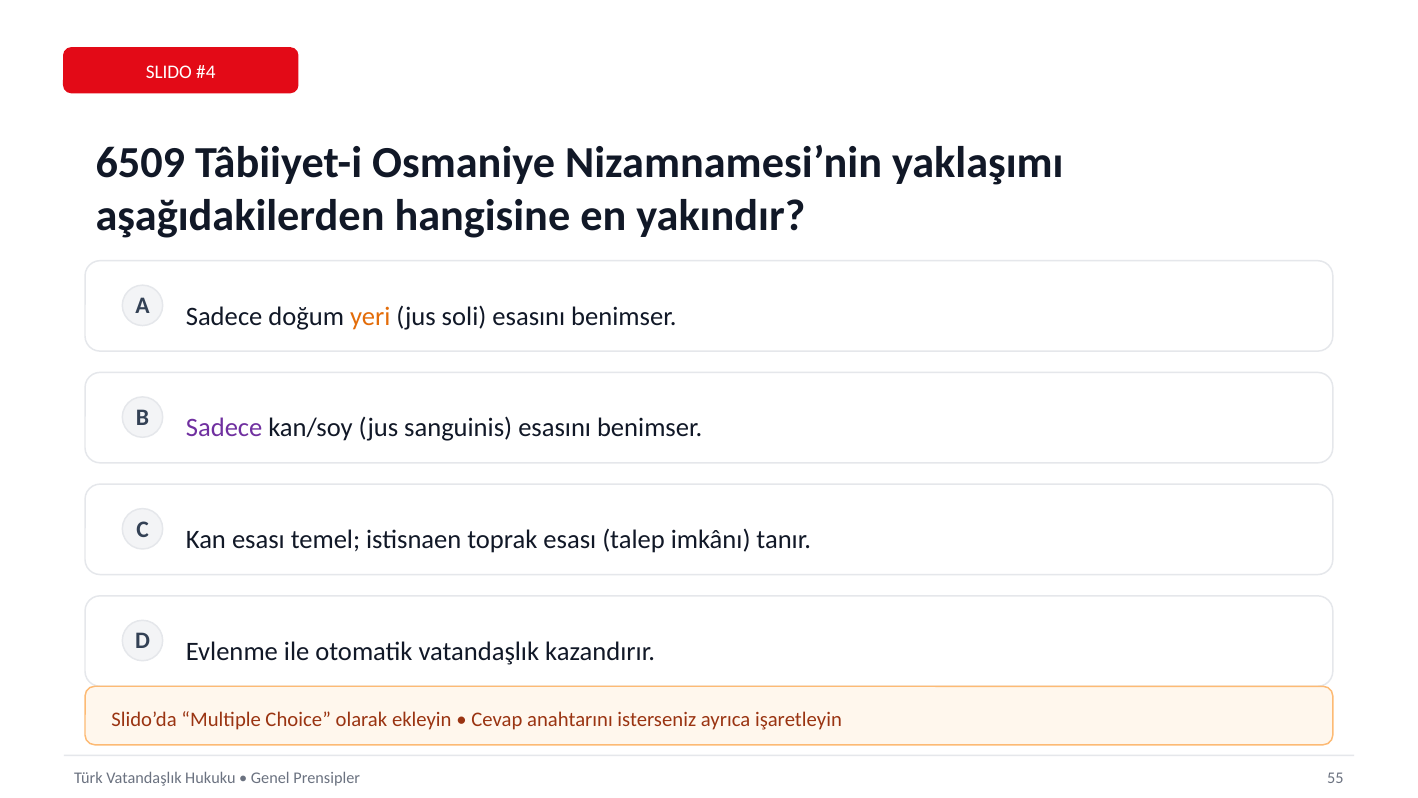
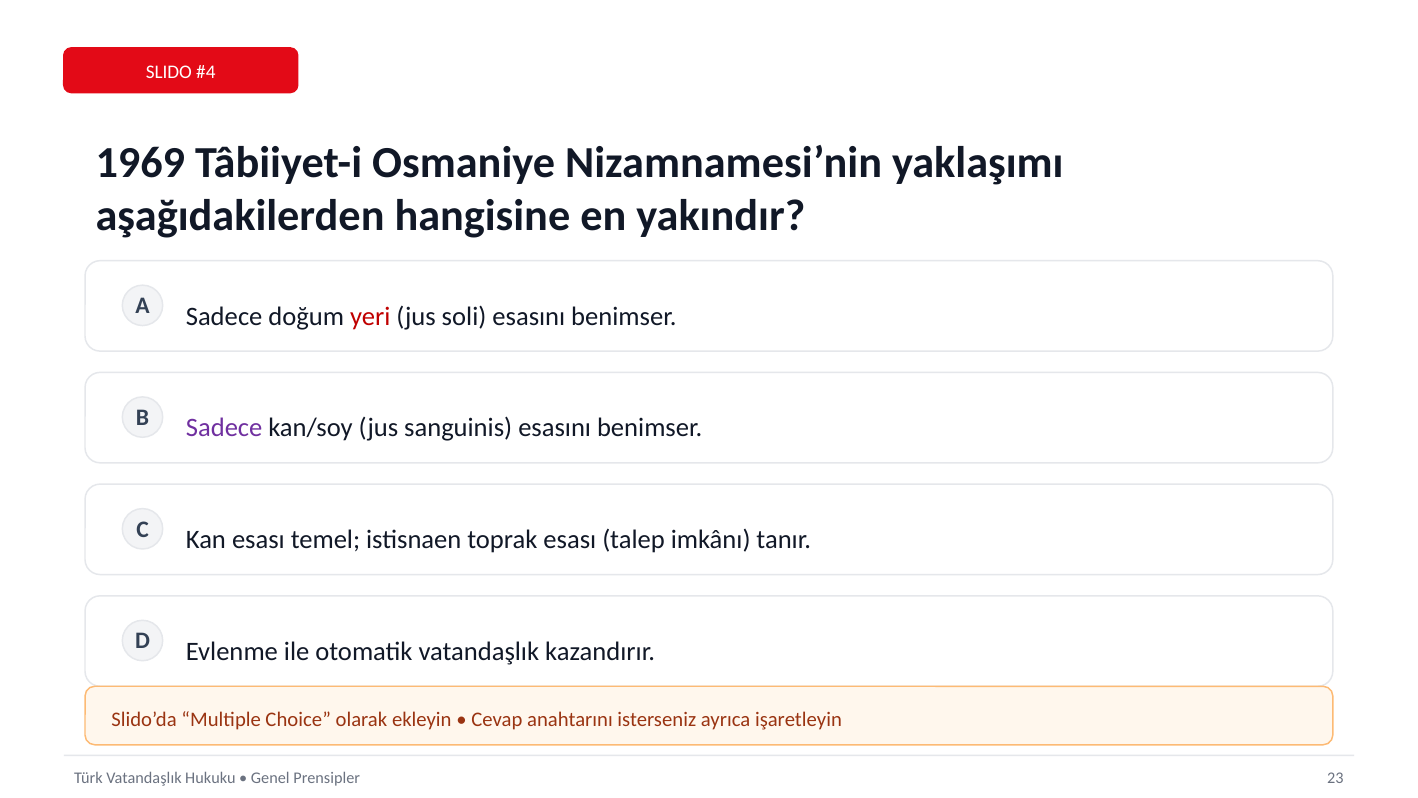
6509: 6509 -> 1969 (140, 163)
yeri colour: orange -> red (370, 316)
55: 55 -> 23 (1335, 777)
